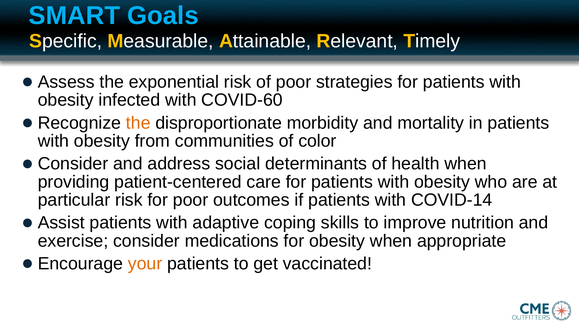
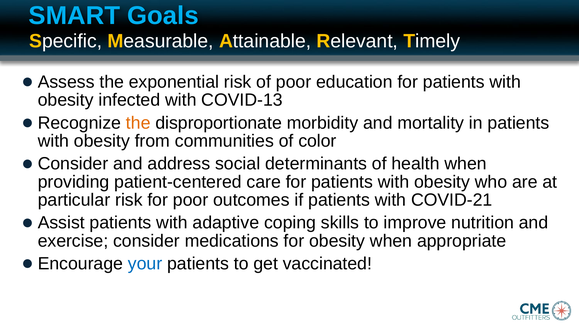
strategies: strategies -> education (354, 82)
COVID-60: COVID-60 -> COVID-13 (242, 100)
COVID-14: COVID-14 -> COVID-21 (452, 200)
your colour: orange -> blue (145, 263)
